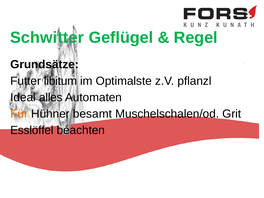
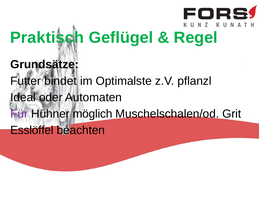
Schwitter: Schwitter -> Praktisch (47, 38)
libitum: libitum -> bindet (60, 81)
alles: alles -> oder (51, 97)
Für colour: orange -> purple (19, 114)
besamt: besamt -> möglich (93, 114)
